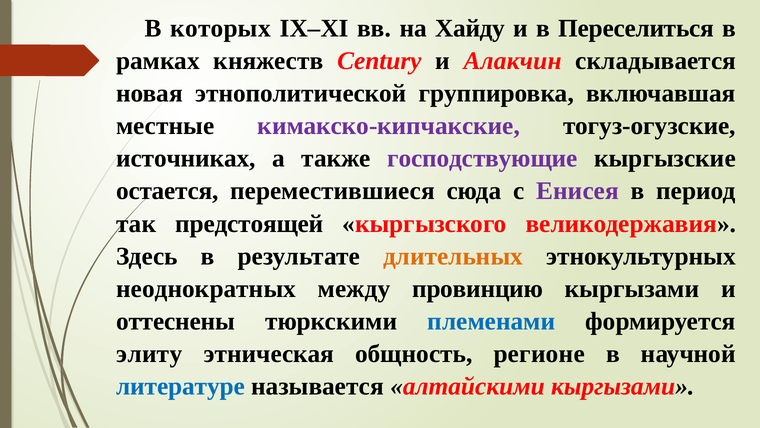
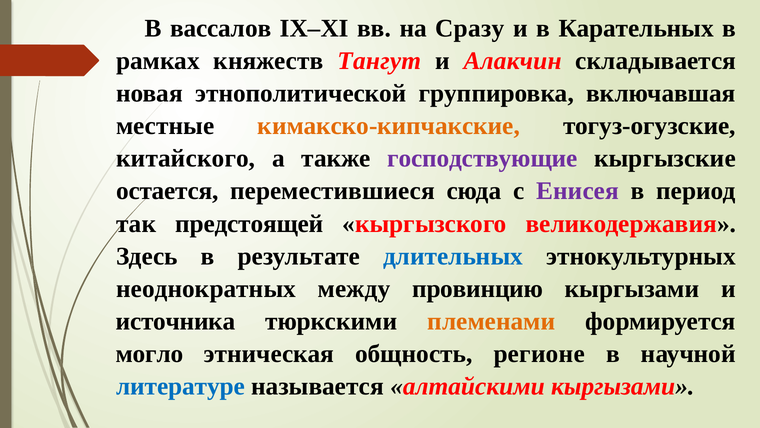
которых: которых -> вассалов (221, 28)
Хайду: Хайду -> Сразу (470, 28)
Переселиться: Переселиться -> Карательных (636, 28)
Century: Century -> Тангут (379, 61)
кимакско-кипчакские colour: purple -> orange (389, 126)
источниках: источниках -> китайского (186, 158)
длительных colour: orange -> blue (453, 256)
оттеснены: оттеснены -> источника (176, 321)
племенами colour: blue -> orange (491, 321)
элиту: элиту -> могло (150, 353)
